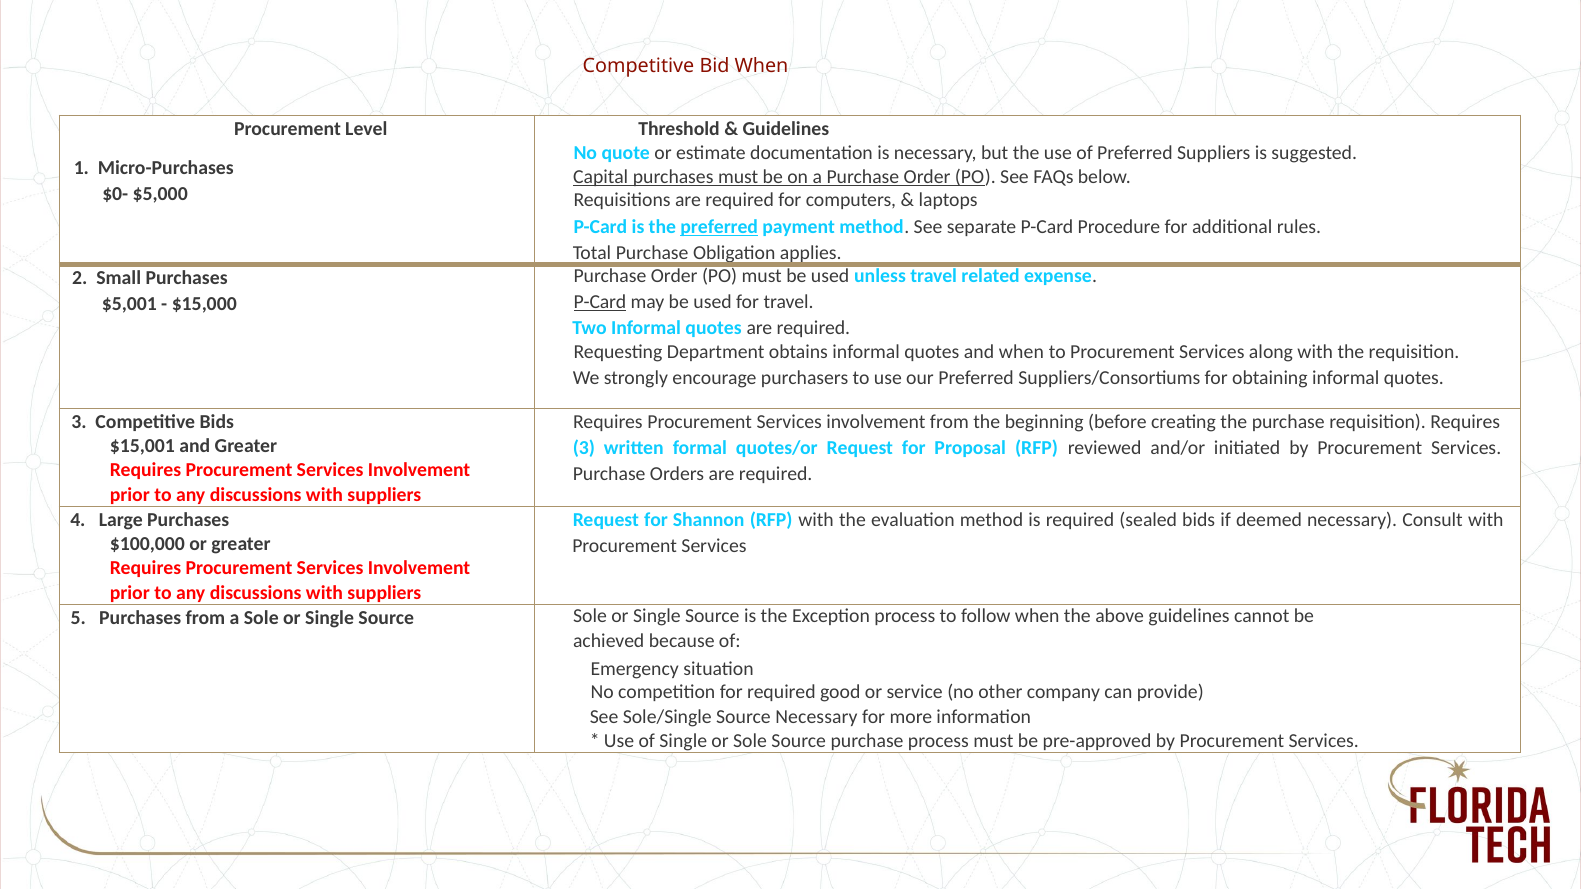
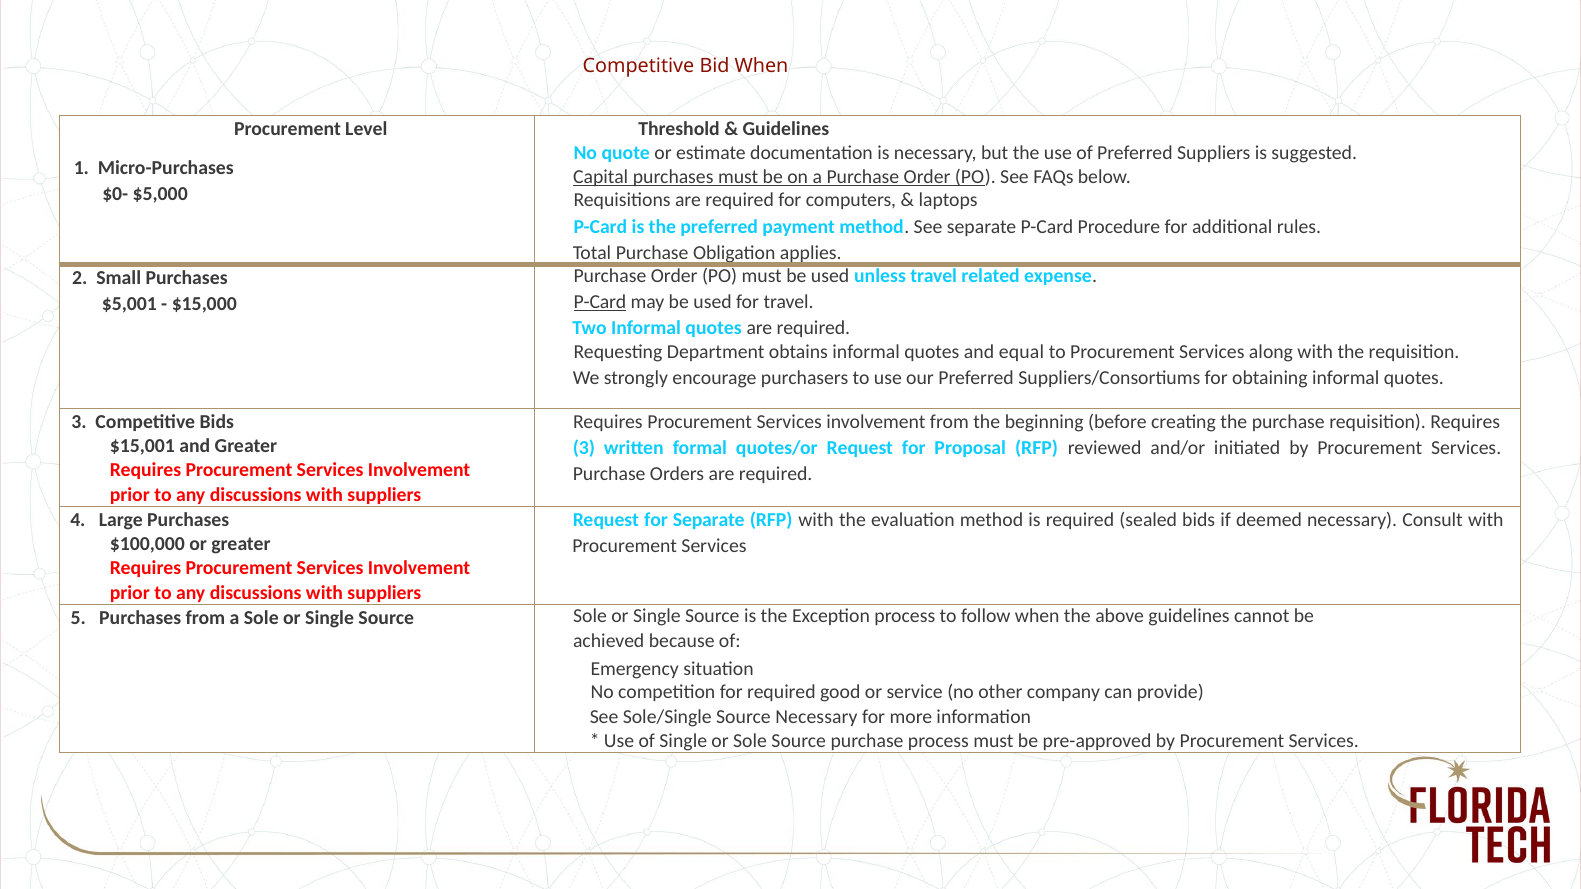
preferred underline: present -> none (719, 227)
and when: when -> equal (1021, 352)
for Shannon: Shannon -> Separate (709, 520)
